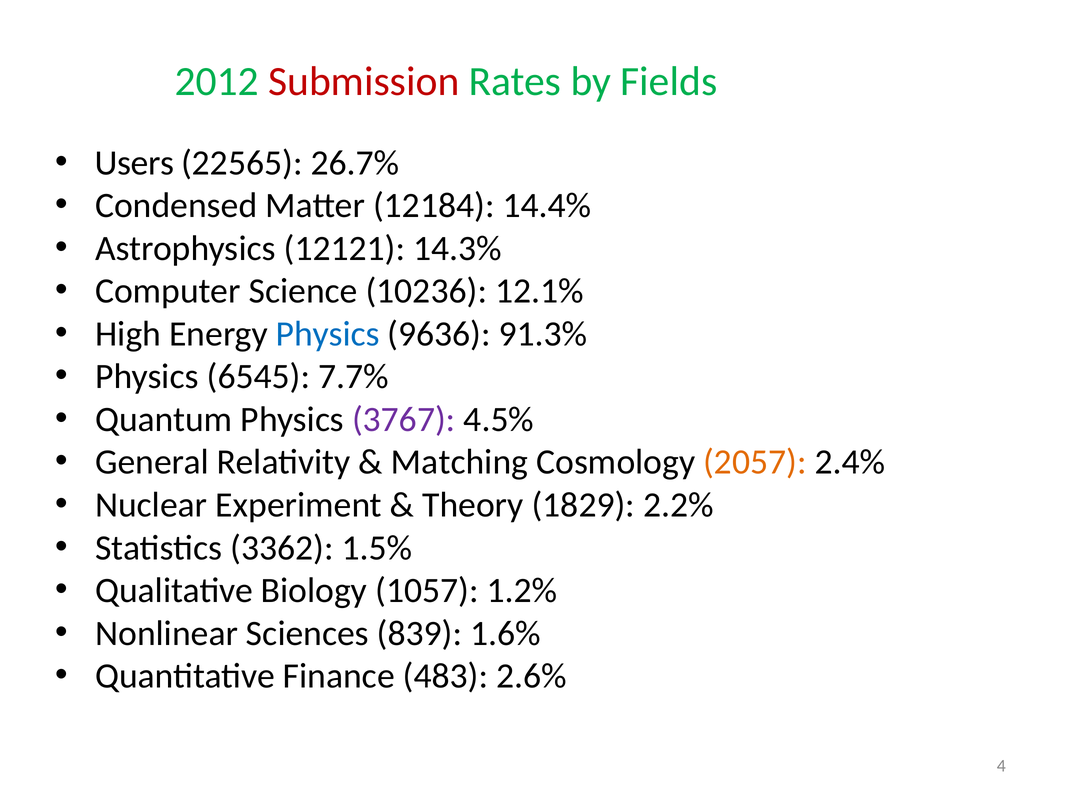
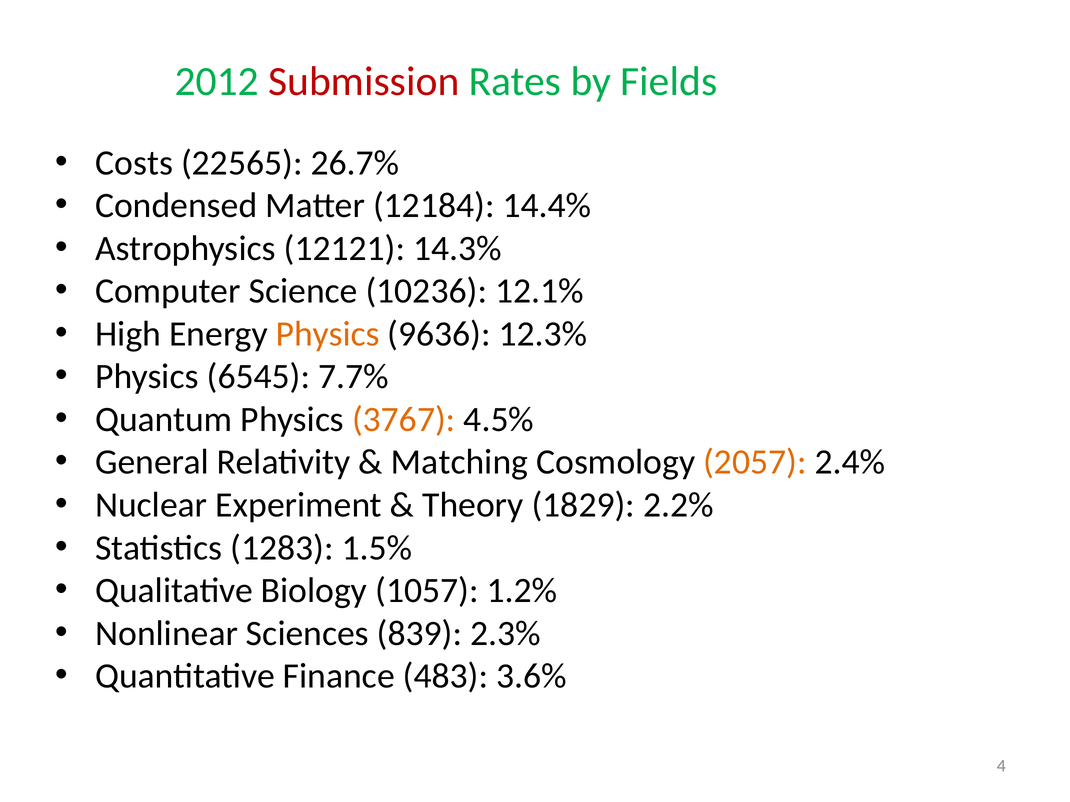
Users: Users -> Costs (134, 163)
Physics colour: blue -> orange (328, 334)
91.3%: 91.3% -> 12.3% (543, 334)
3767 colour: purple -> orange (404, 420)
3362: 3362 -> 1283 (282, 548)
1.6%: 1.6% -> 2.3% (506, 634)
2.6%: 2.6% -> 3.6% (532, 676)
